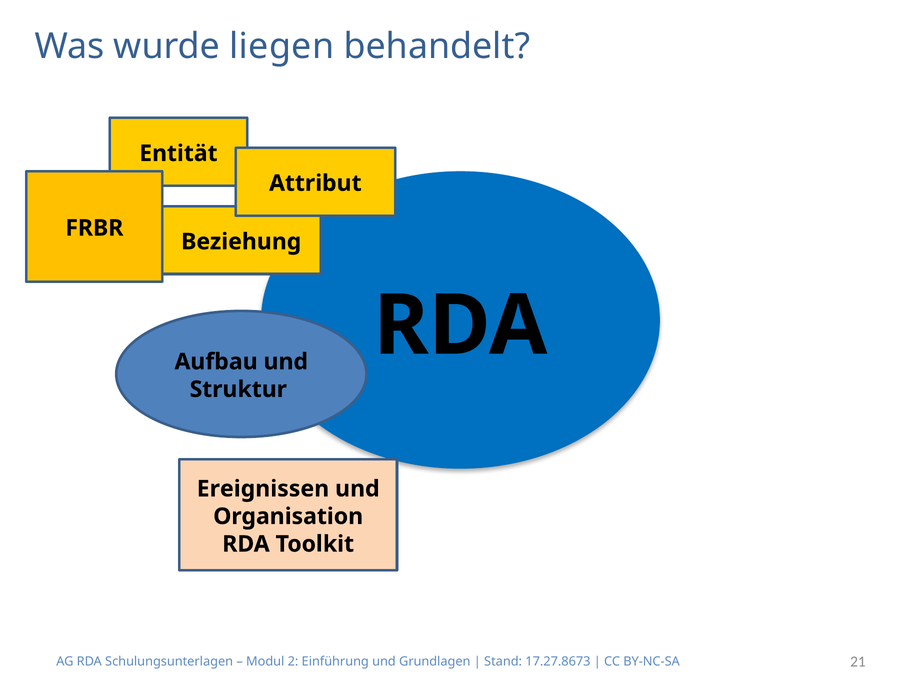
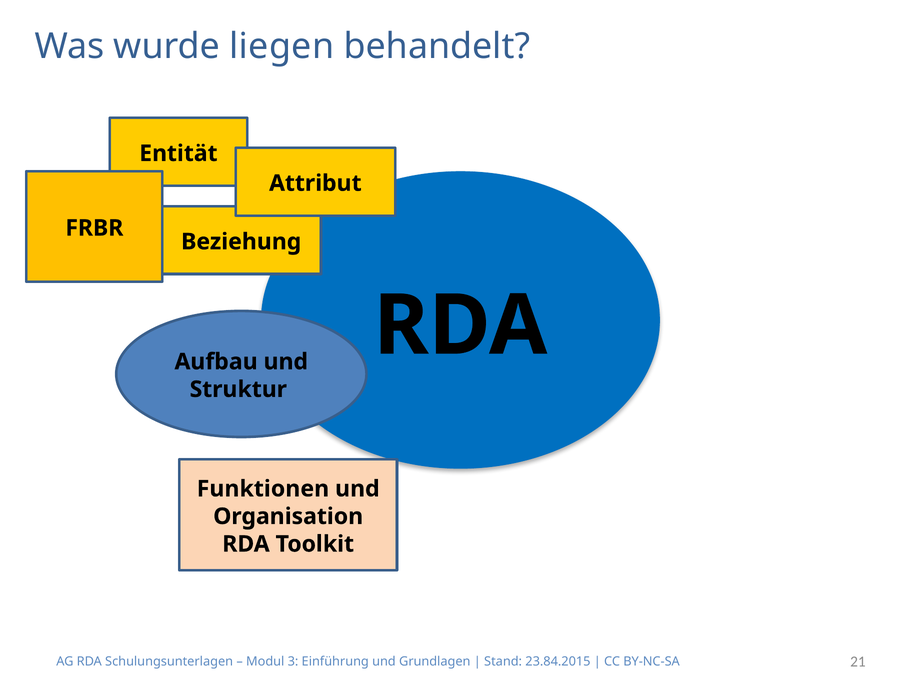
Ereignissen: Ereignissen -> Funktionen (263, 489)
2: 2 -> 3 (293, 661)
17.27.8673: 17.27.8673 -> 23.84.2015 (558, 661)
